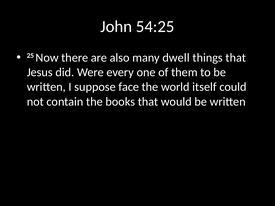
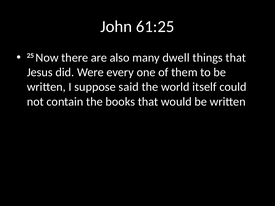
54:25: 54:25 -> 61:25 (155, 27)
face: face -> said (129, 87)
